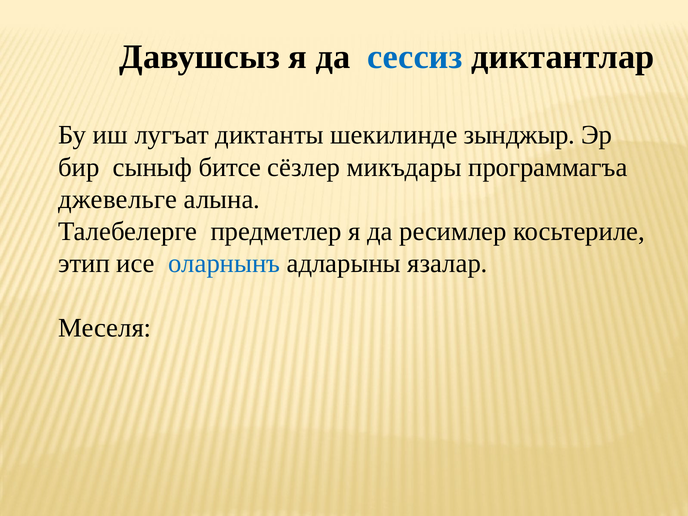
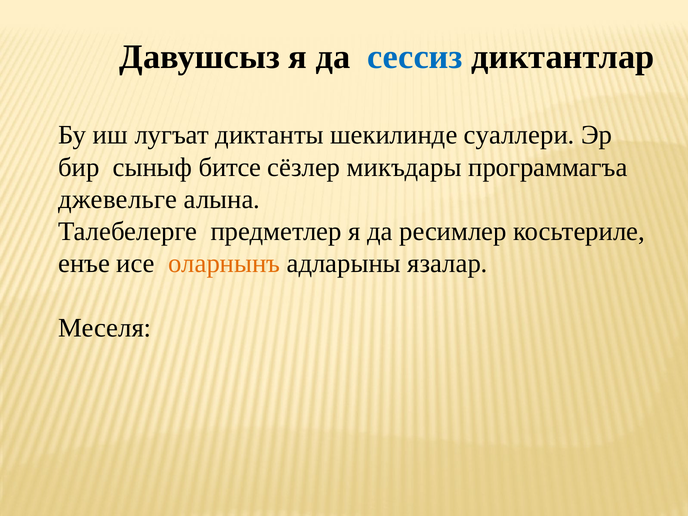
зынджыр: зынджыр -> суаллери (519, 135)
этип: этип -> енъе (84, 264)
оларнынъ colour: blue -> orange (224, 264)
